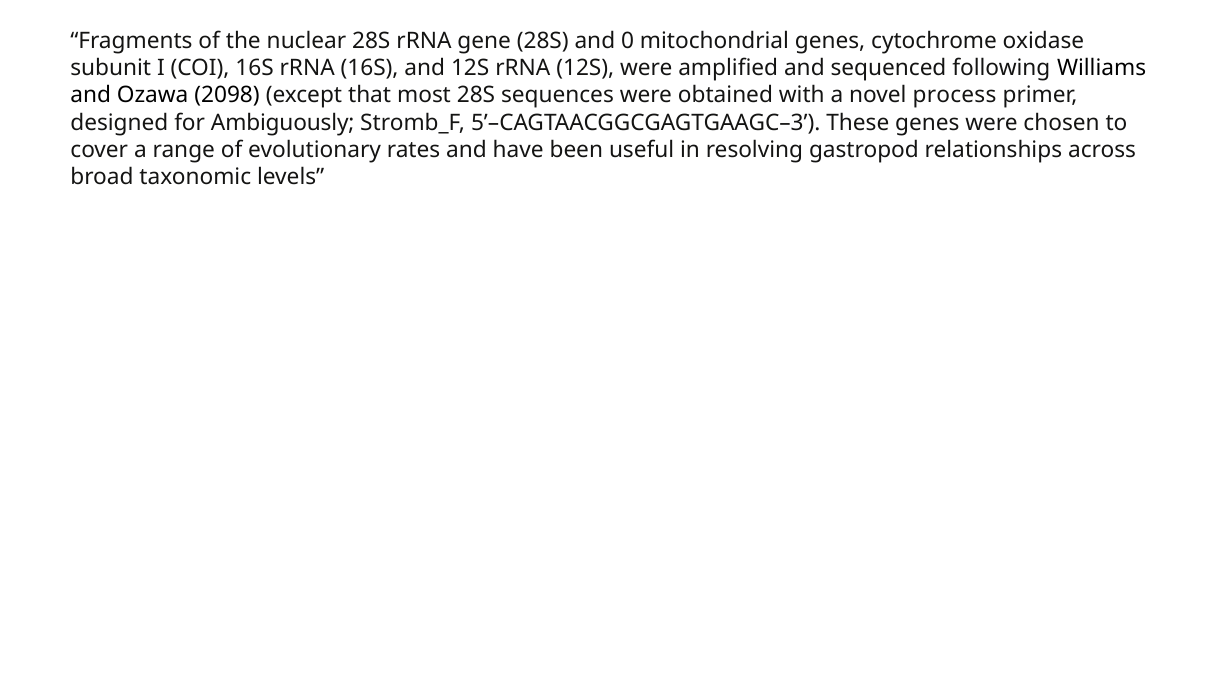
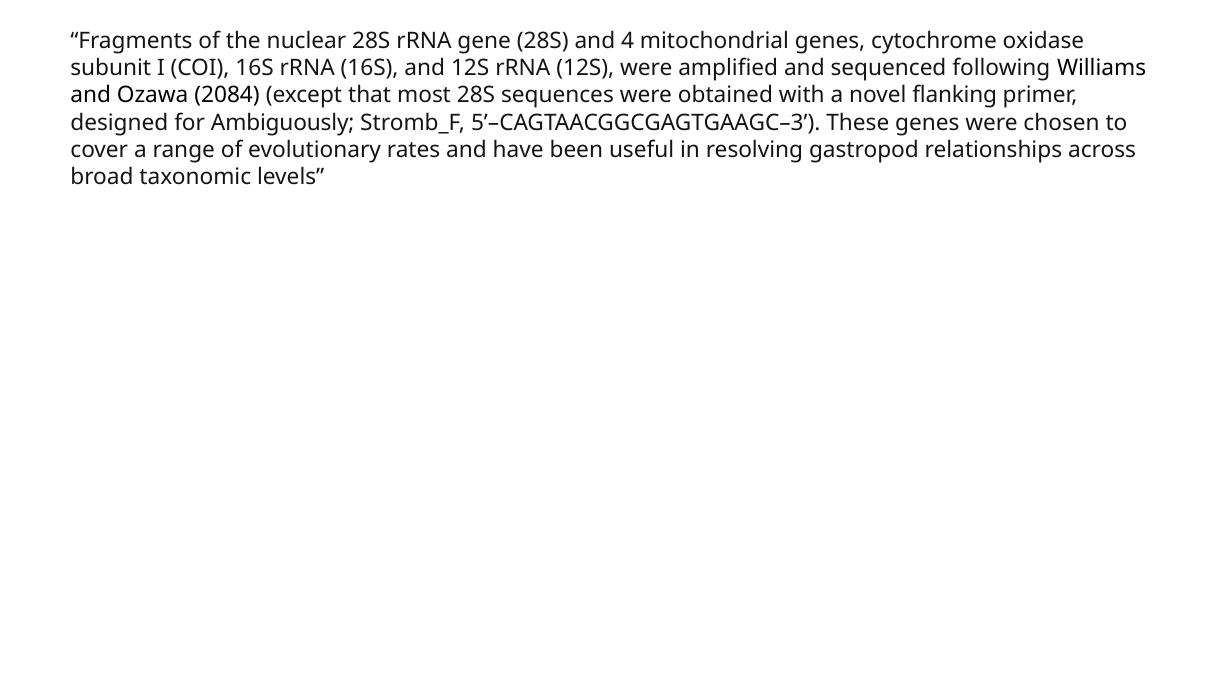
0: 0 -> 4 (628, 41)
2098: 2098 -> 2084 (227, 95)
process: process -> flanking (955, 95)
